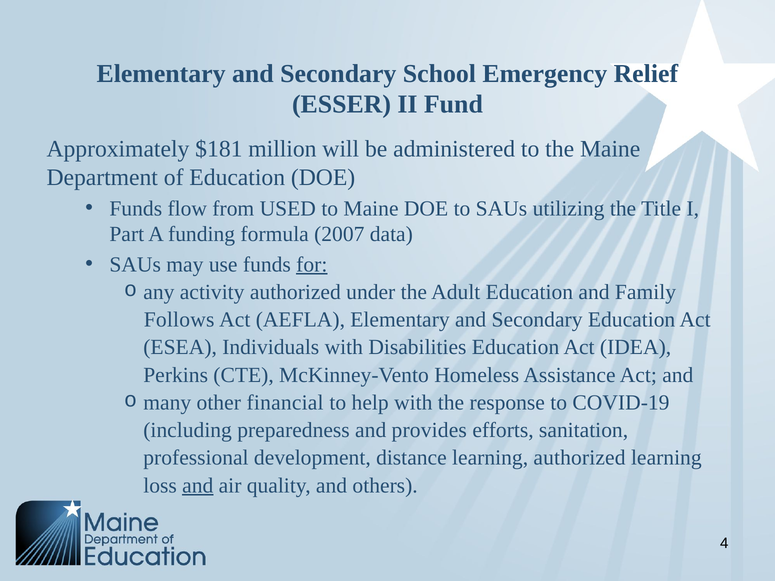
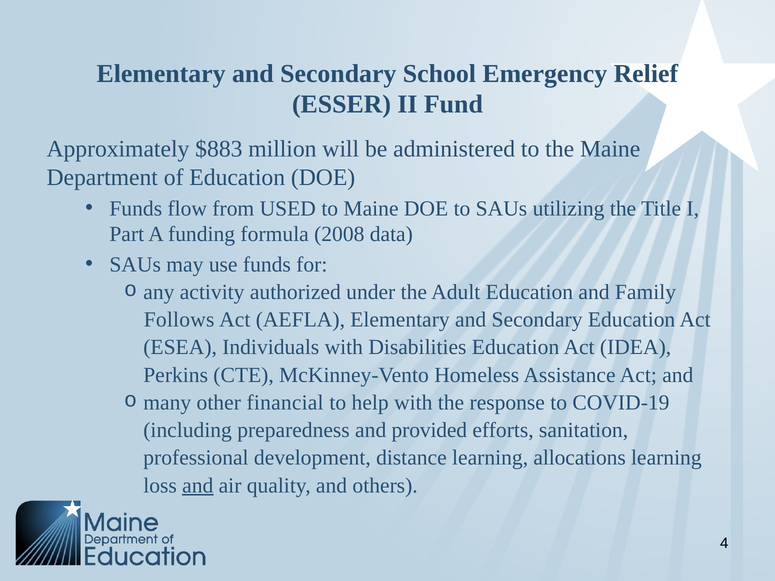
$181: $181 -> $883 (219, 149)
2007: 2007 -> 2008 (339, 234)
for underline: present -> none (312, 265)
provides: provides -> provided (429, 430)
learning authorized: authorized -> allocations (580, 458)
